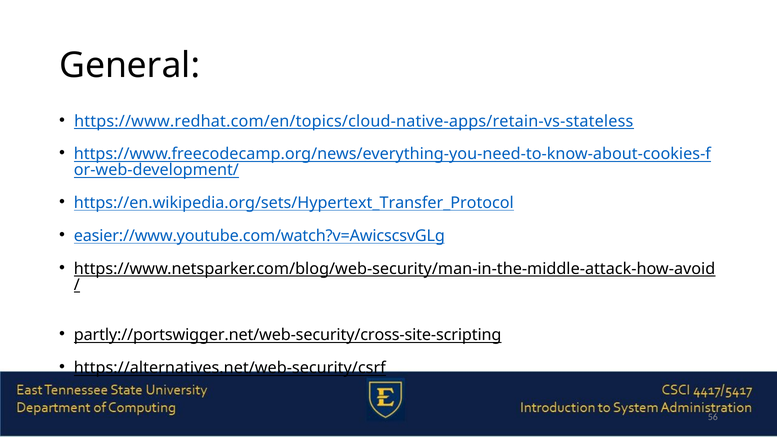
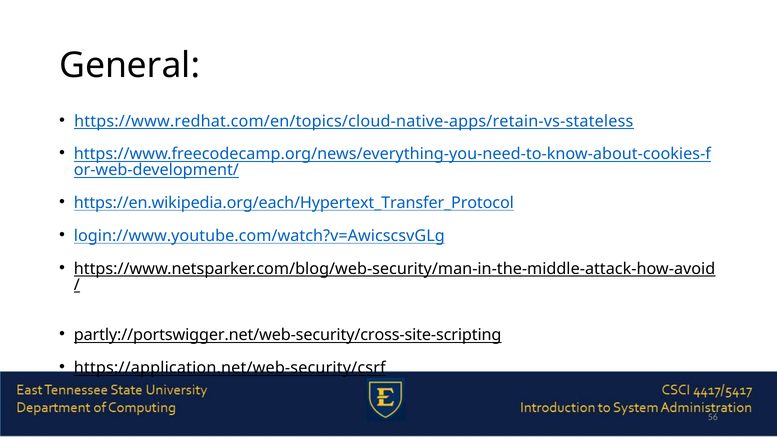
https://en.wikipedia.org/sets/Hypertext_Transfer_Protocol: https://en.wikipedia.org/sets/Hypertext_Transfer_Protocol -> https://en.wikipedia.org/each/Hypertext_Transfer_Protocol (294, 203)
easier://www.youtube.com/watch?v=AwicscsvGLg: easier://www.youtube.com/watch?v=AwicscsvGLg -> login://www.youtube.com/watch?v=AwicscsvGLg (259, 236)
https://alternatives.net/web-security/csrf: https://alternatives.net/web-security/csrf -> https://application.net/web-security/csrf (230, 368)
